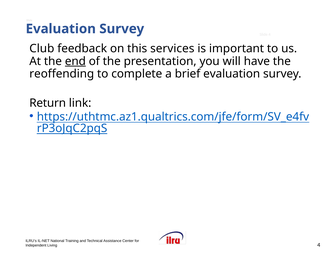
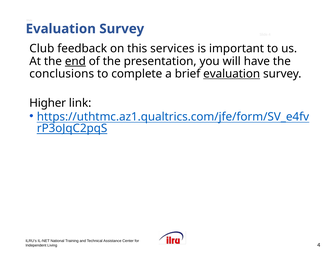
reoffending: reoffending -> conclusions (62, 74)
evaluation underline: none -> present (232, 74)
Return: Return -> Higher (48, 103)
